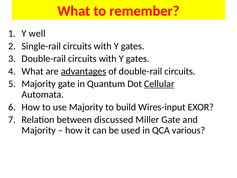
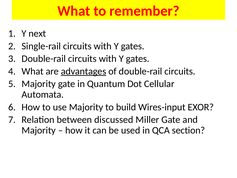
well: well -> next (37, 33)
Cellular underline: present -> none (159, 84)
various: various -> section (189, 130)
